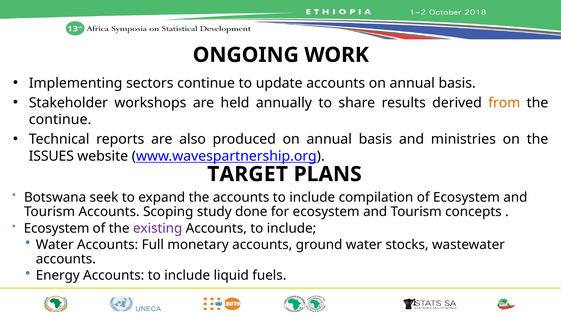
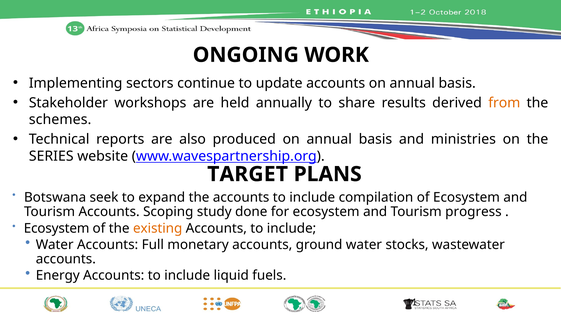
continue: continue -> schemes (60, 119)
ISSUES: ISSUES -> SERIES (51, 156)
concepts: concepts -> progress (473, 211)
existing colour: purple -> orange (158, 228)
